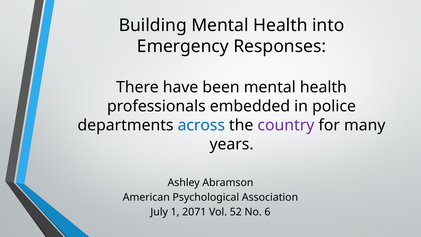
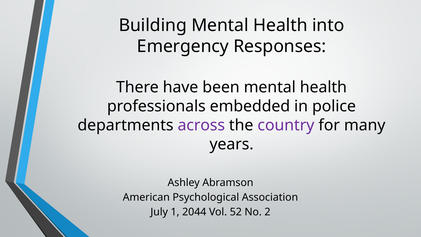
across colour: blue -> purple (201, 125)
2071: 2071 -> 2044 (194, 212)
6: 6 -> 2 (267, 212)
